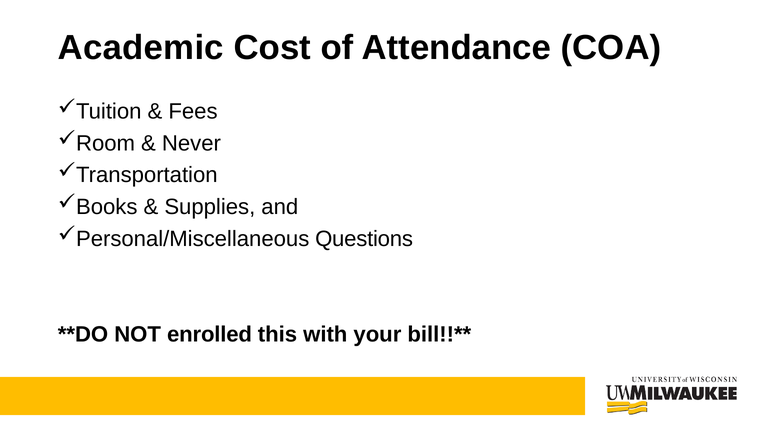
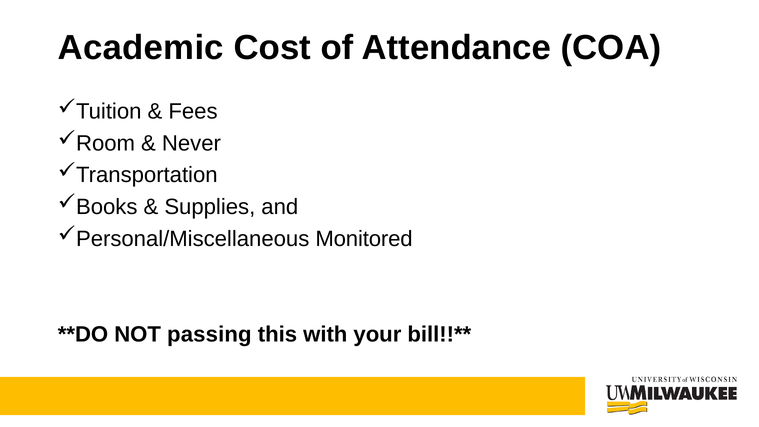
Questions: Questions -> Monitored (364, 239)
enrolled: enrolled -> passing (209, 334)
